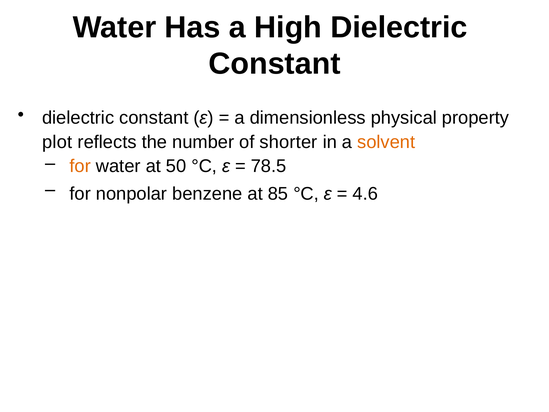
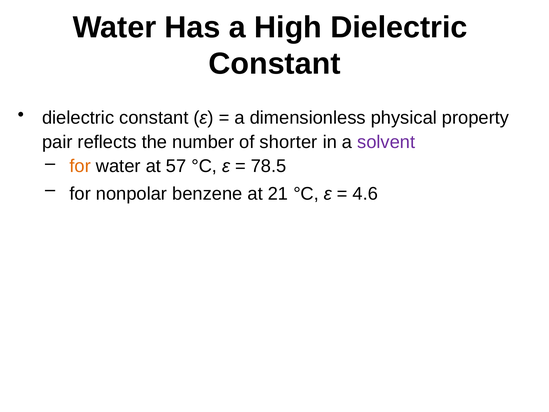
plot: plot -> pair (57, 142)
solvent colour: orange -> purple (386, 142)
50: 50 -> 57 (176, 166)
85: 85 -> 21 (278, 194)
